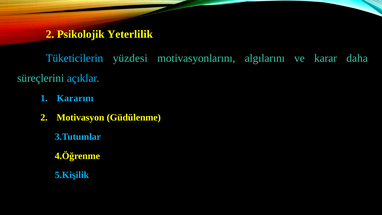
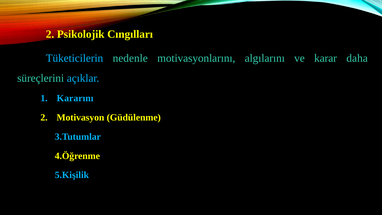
Yeterlilik: Yeterlilik -> Cıngılları (130, 34)
yüzdesi: yüzdesi -> nedenle (130, 58)
